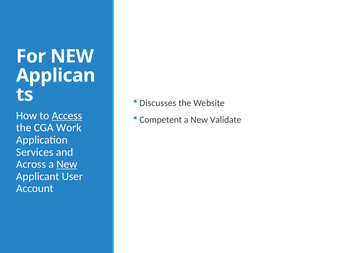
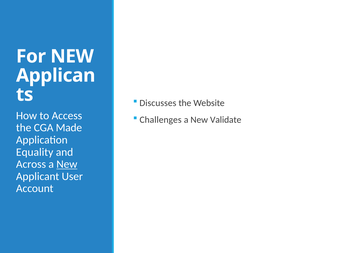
Access underline: present -> none (67, 116)
Competent: Competent -> Challenges (161, 120)
Work: Work -> Made (69, 128)
Services: Services -> Equality (35, 152)
